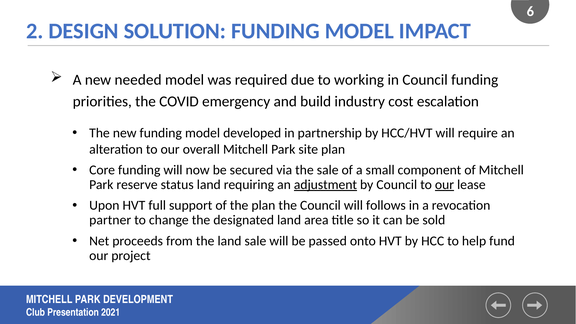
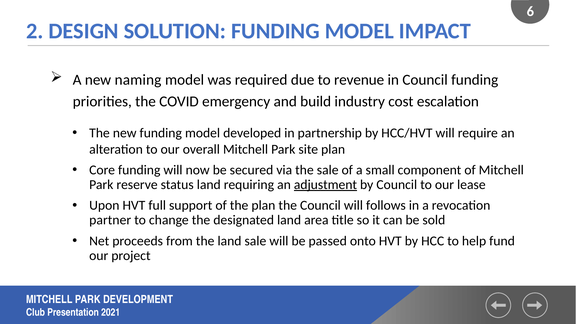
needed: needed -> naming (138, 80)
working: working -> revenue (359, 80)
our underline: present -> none (444, 185)
